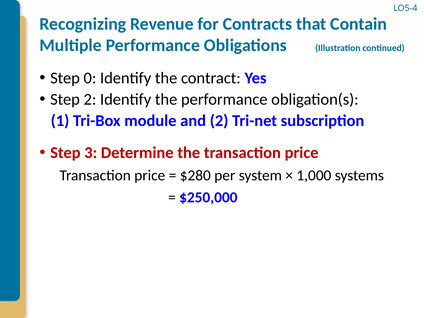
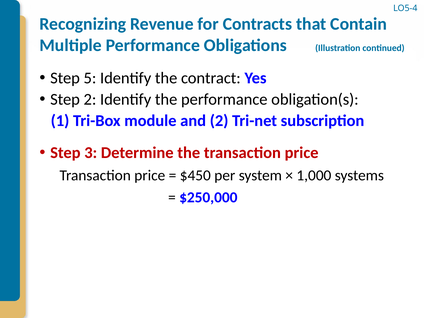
0: 0 -> 5 (90, 78)
$280: $280 -> $450 (195, 175)
